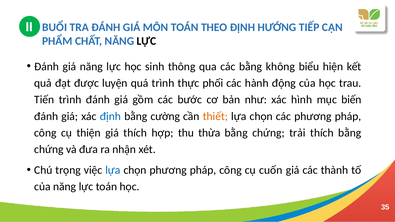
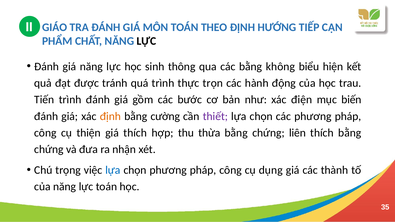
BUỔI: BUỔI -> GIÁO (55, 27)
luyện: luyện -> tránh (115, 83)
phối: phối -> trọn (213, 83)
hình: hình -> điện (302, 100)
định colour: blue -> orange (110, 116)
thiết colour: orange -> purple (215, 116)
trải: trải -> liên (297, 133)
cuốn: cuốn -> dụng (271, 170)
